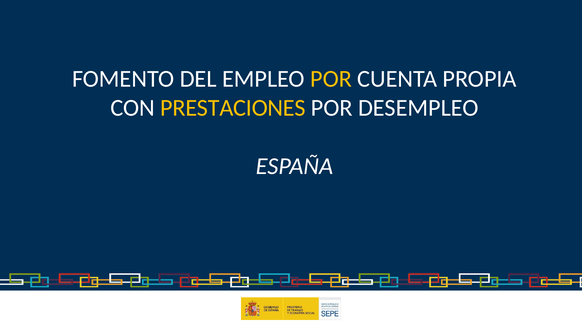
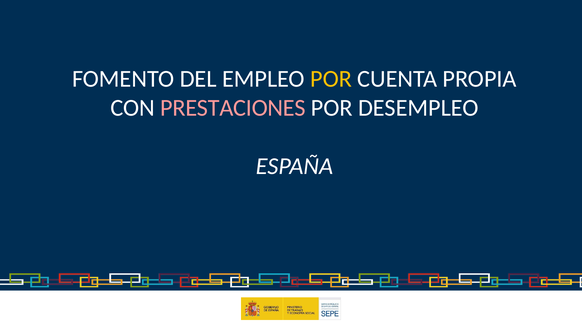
PRESTACIONES colour: yellow -> pink (233, 108)
